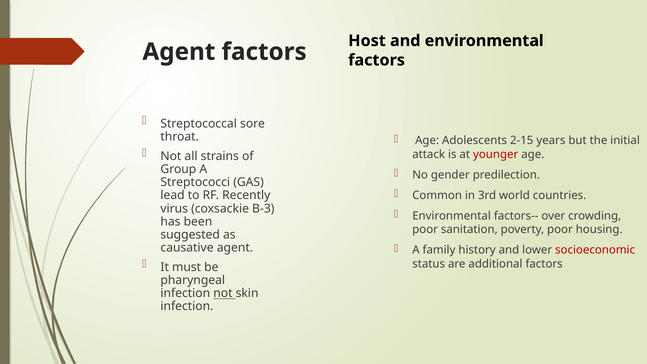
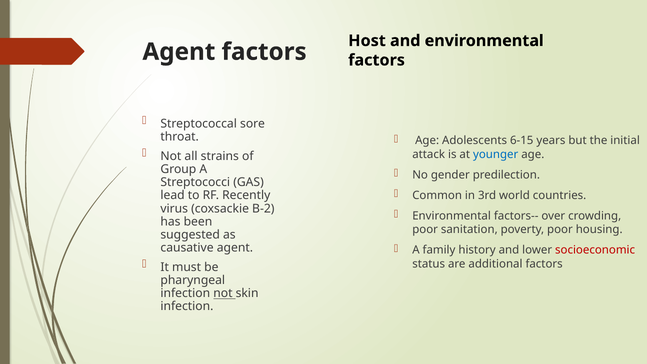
2-15: 2-15 -> 6-15 (522, 141)
younger colour: red -> blue (496, 154)
B-3: B-3 -> B-2 (263, 208)
